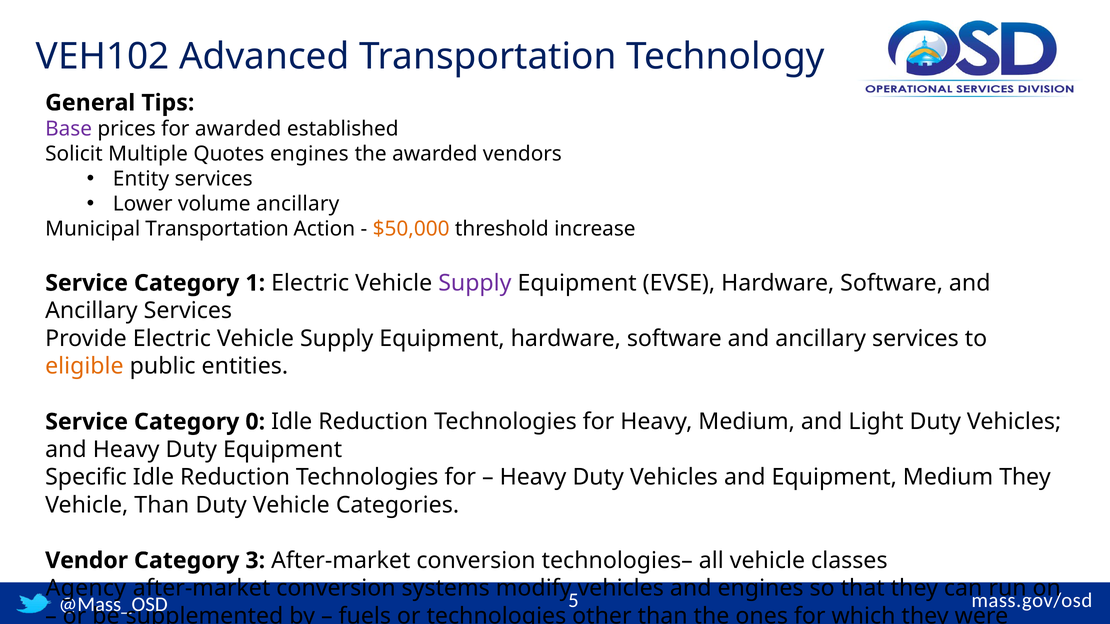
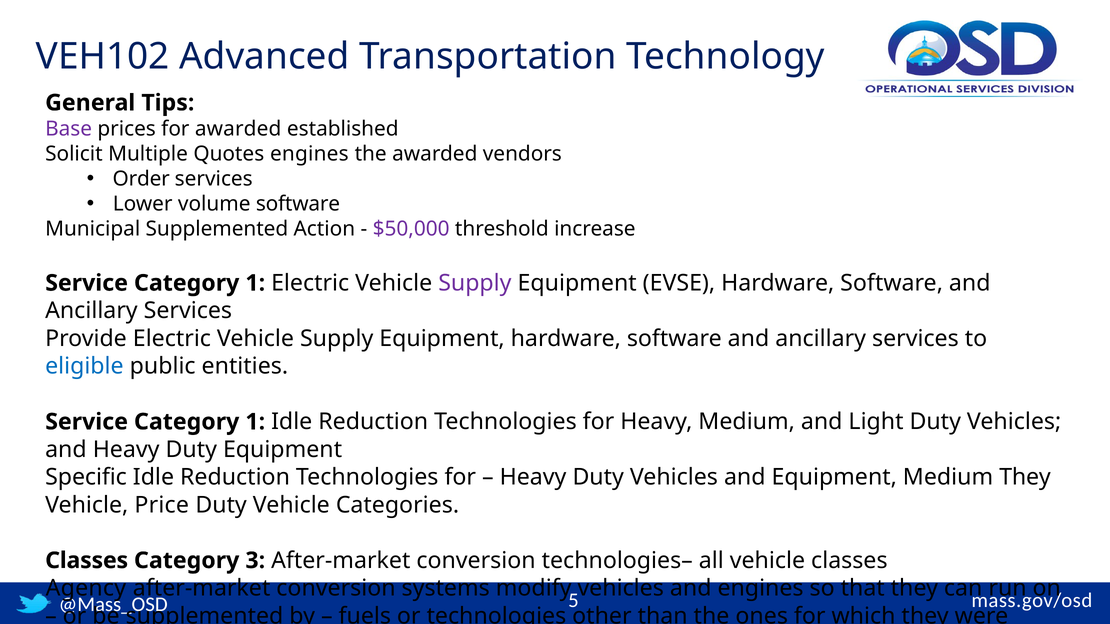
Entity: Entity -> Order (141, 179)
volume ancillary: ancillary -> software (298, 204)
Municipal Transportation: Transportation -> Supplemented (217, 229)
$50,000 colour: orange -> purple (411, 229)
eligible colour: orange -> blue (84, 366)
0: 0 -> 1 (255, 422)
Vehicle Than: Than -> Price (162, 505)
Vendor: Vendor -> Classes (87, 561)
